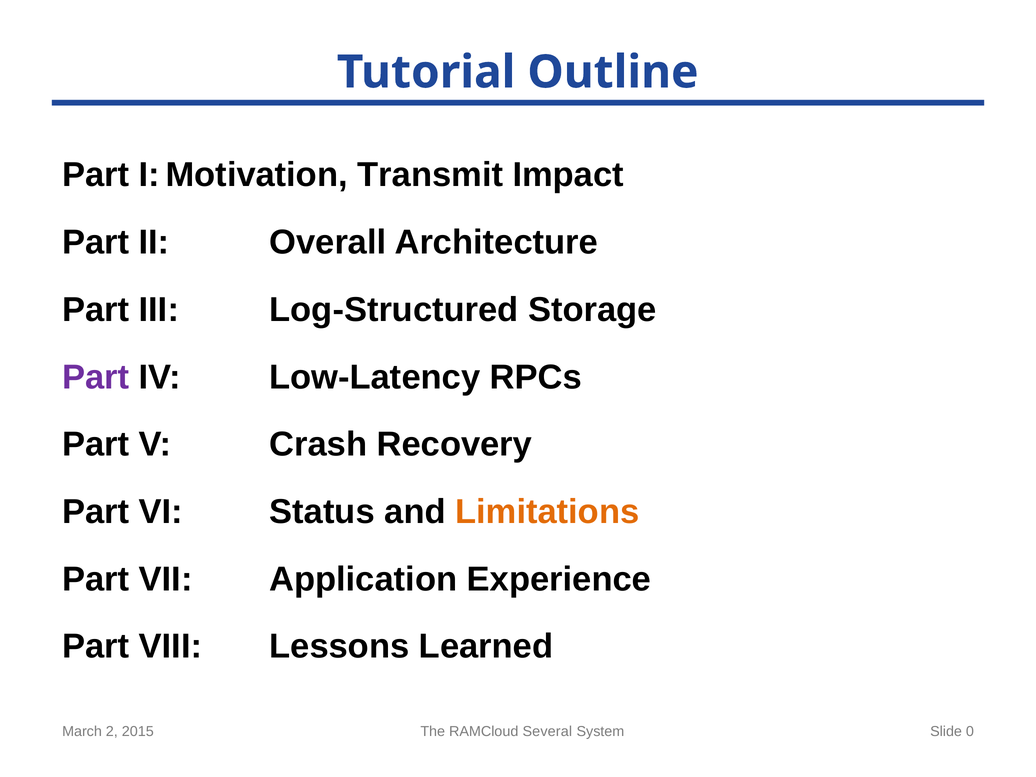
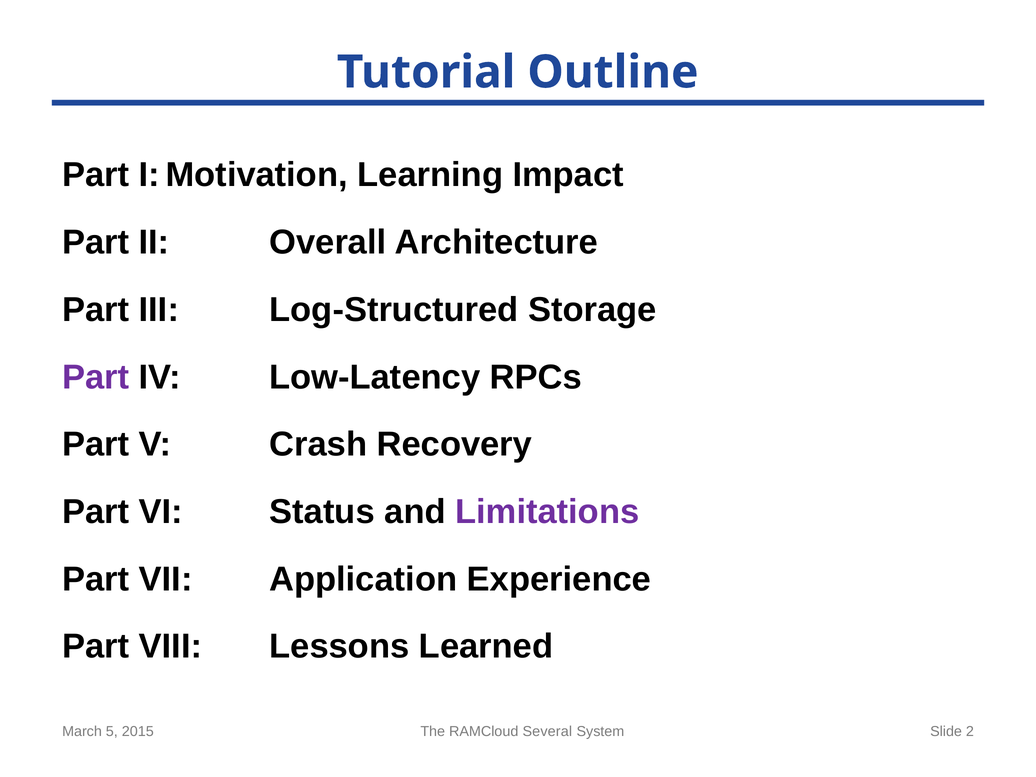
Transmit: Transmit -> Learning (430, 175)
Limitations colour: orange -> purple (547, 512)
2: 2 -> 5 (112, 731)
0: 0 -> 2 (970, 731)
